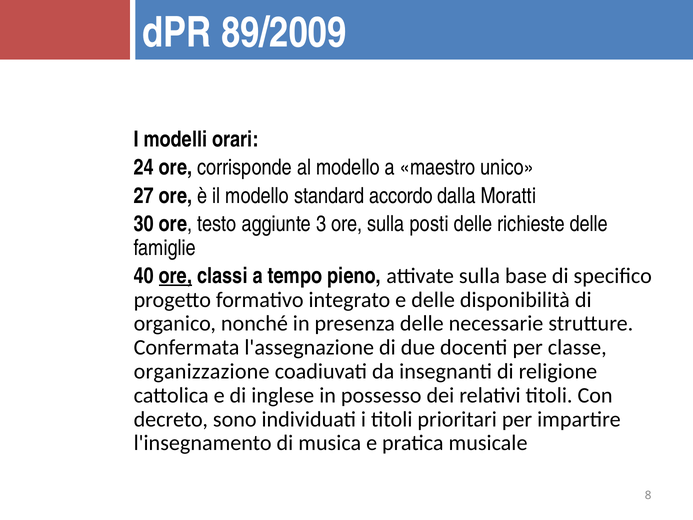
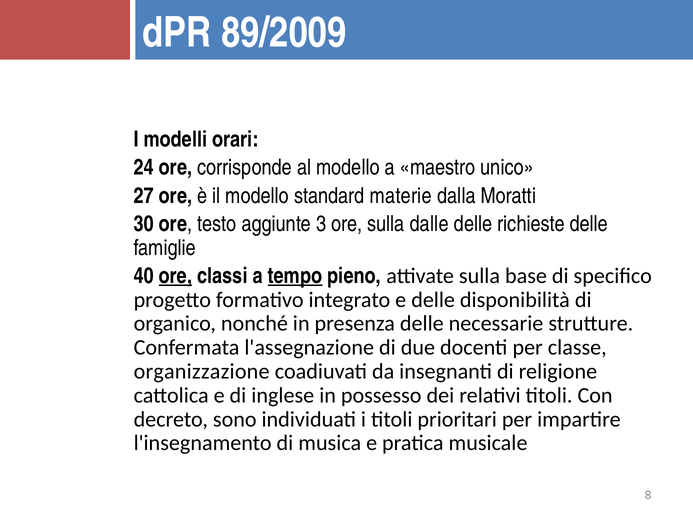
accordo: accordo -> materie (401, 196)
posti: posti -> dalle (429, 224)
tempo underline: none -> present (295, 276)
